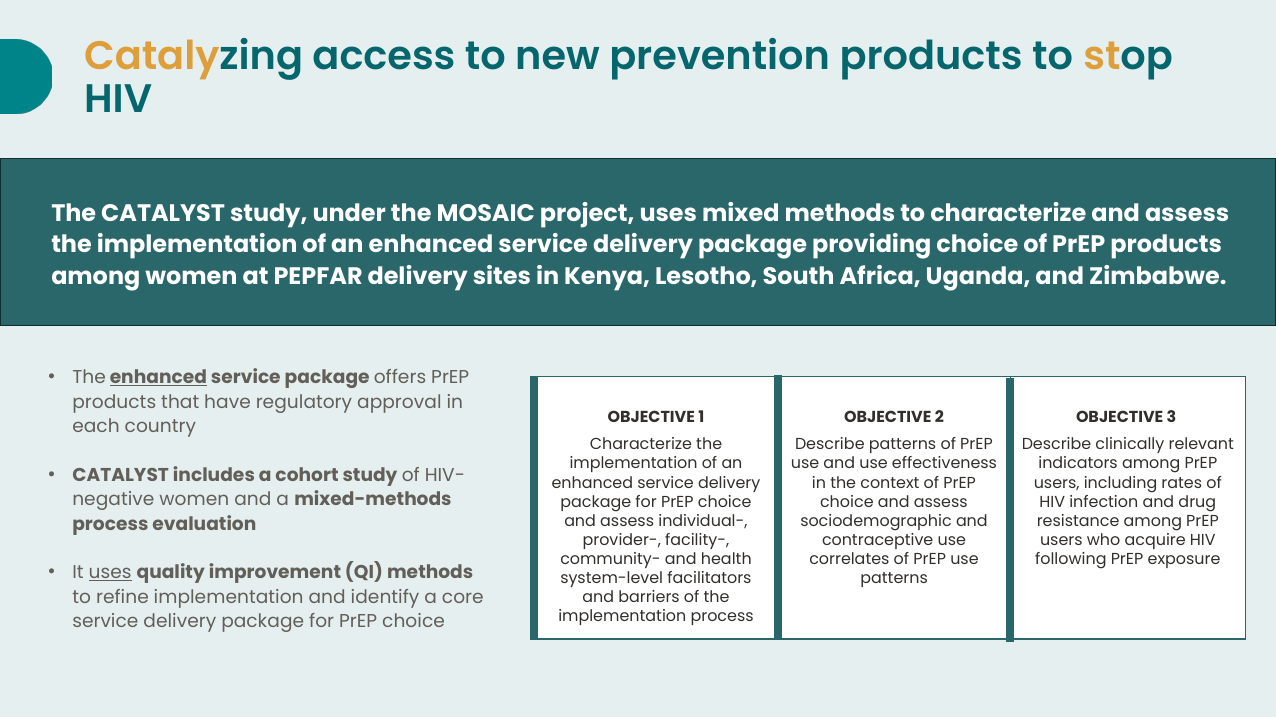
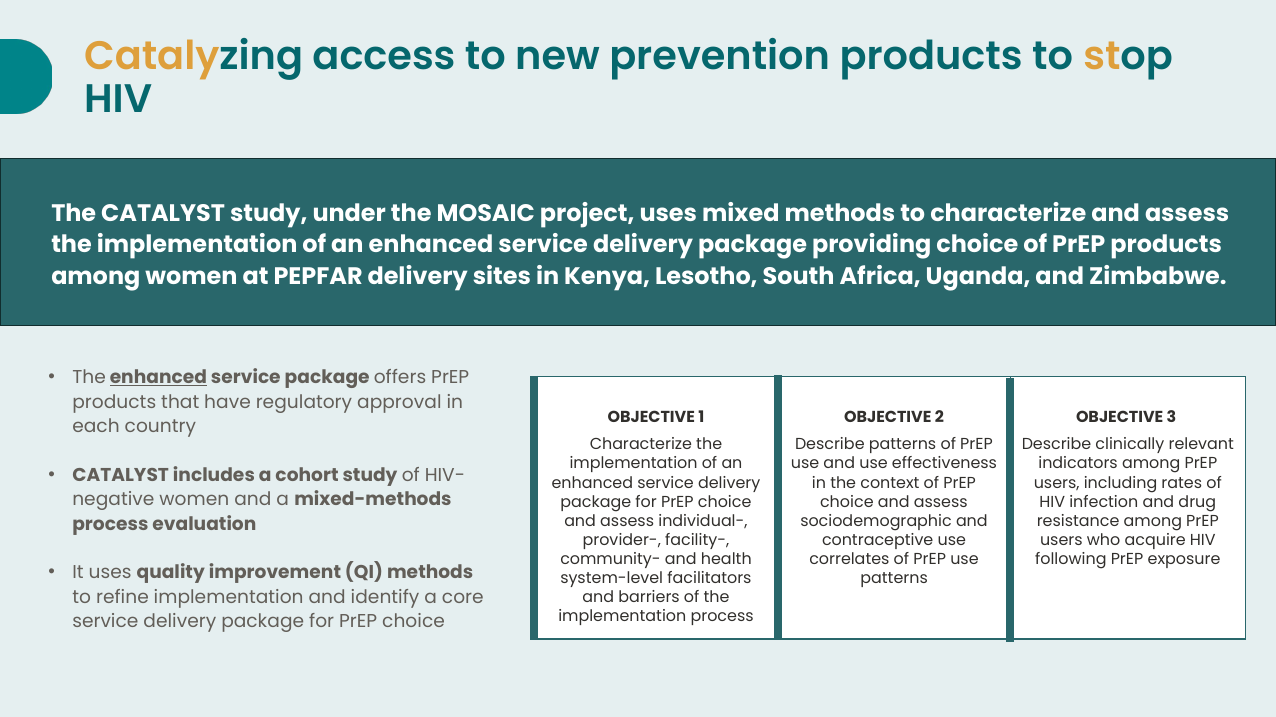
uses underline: present -> none (110, 573)
